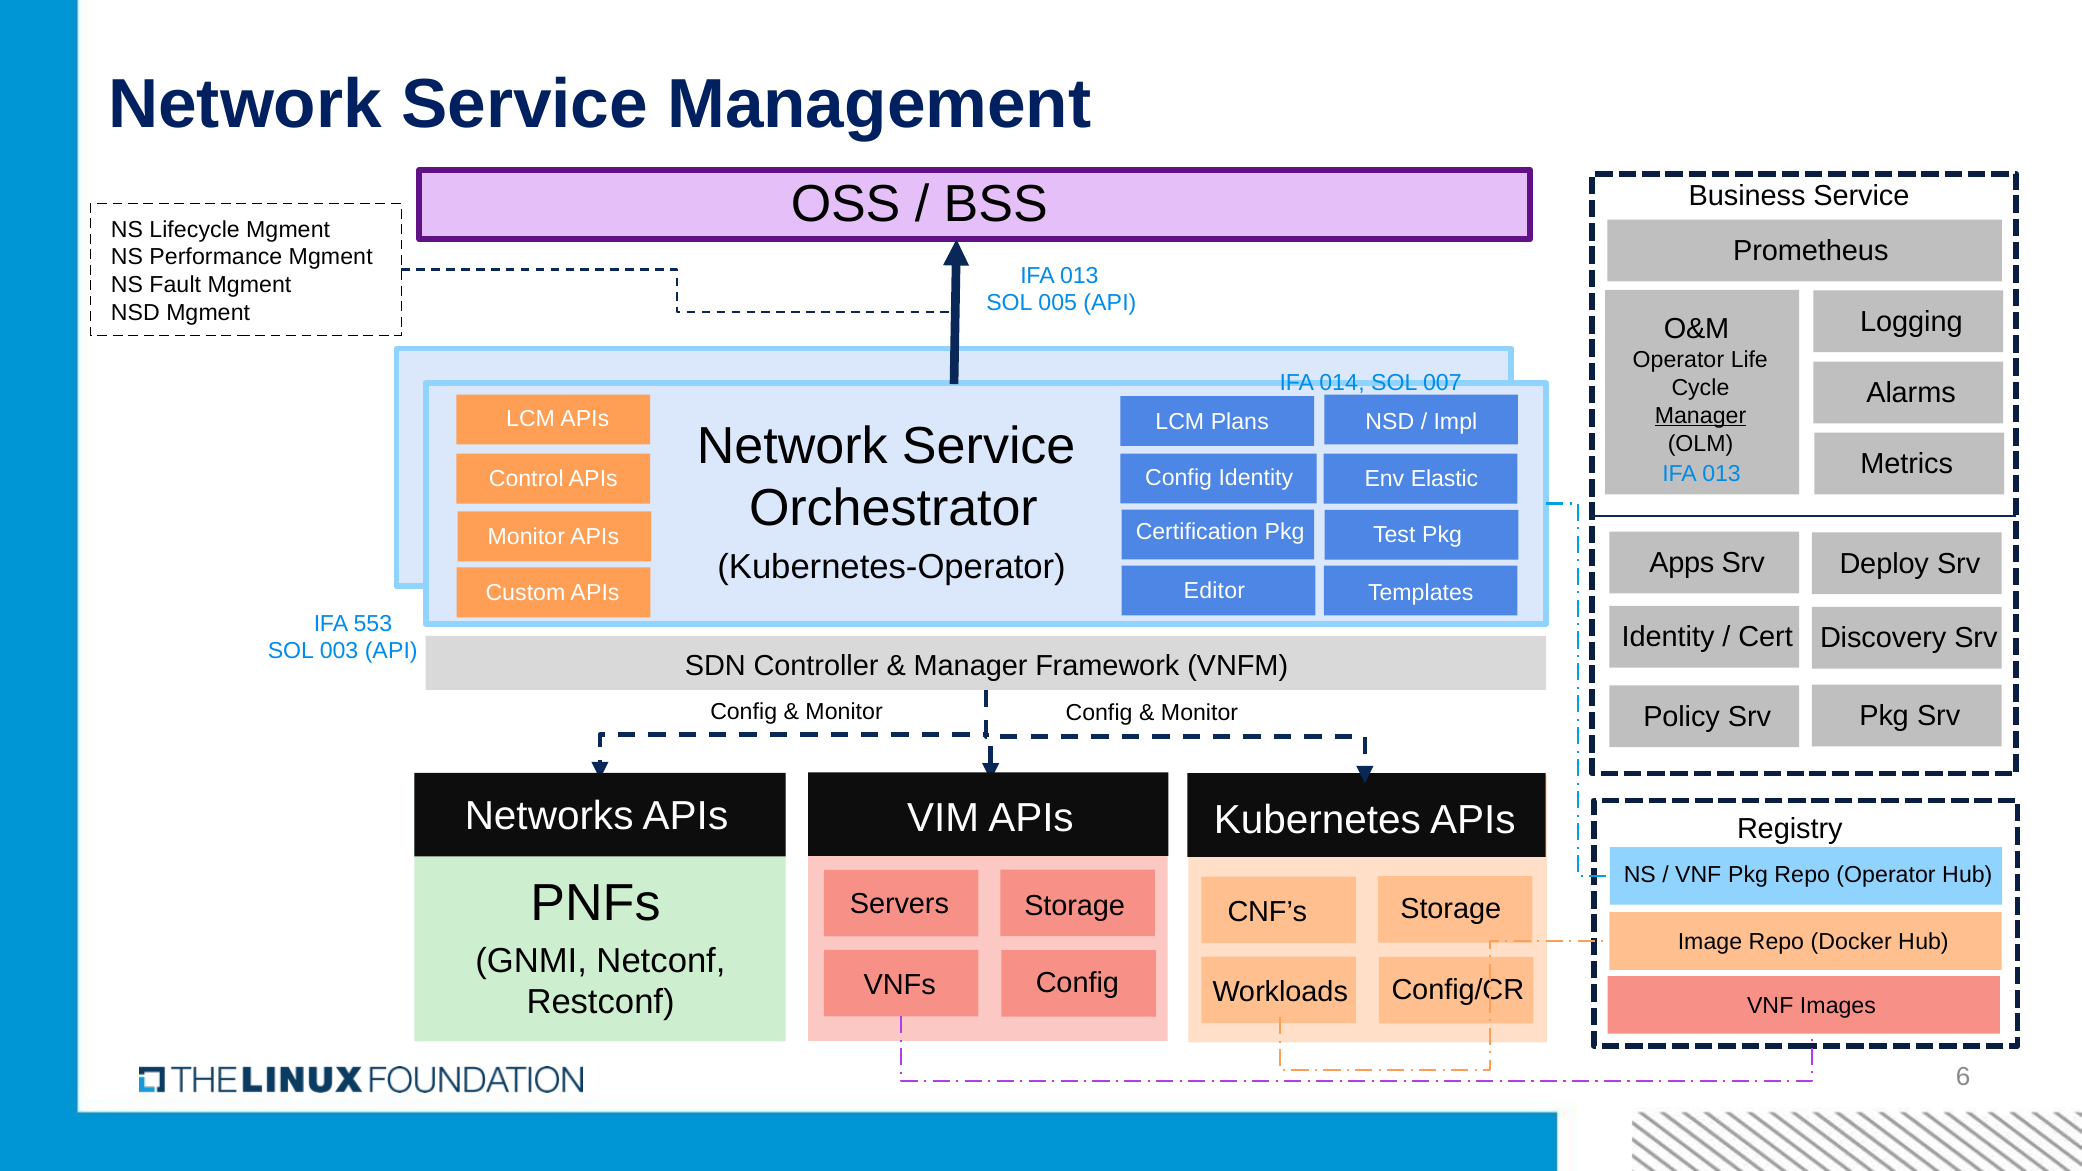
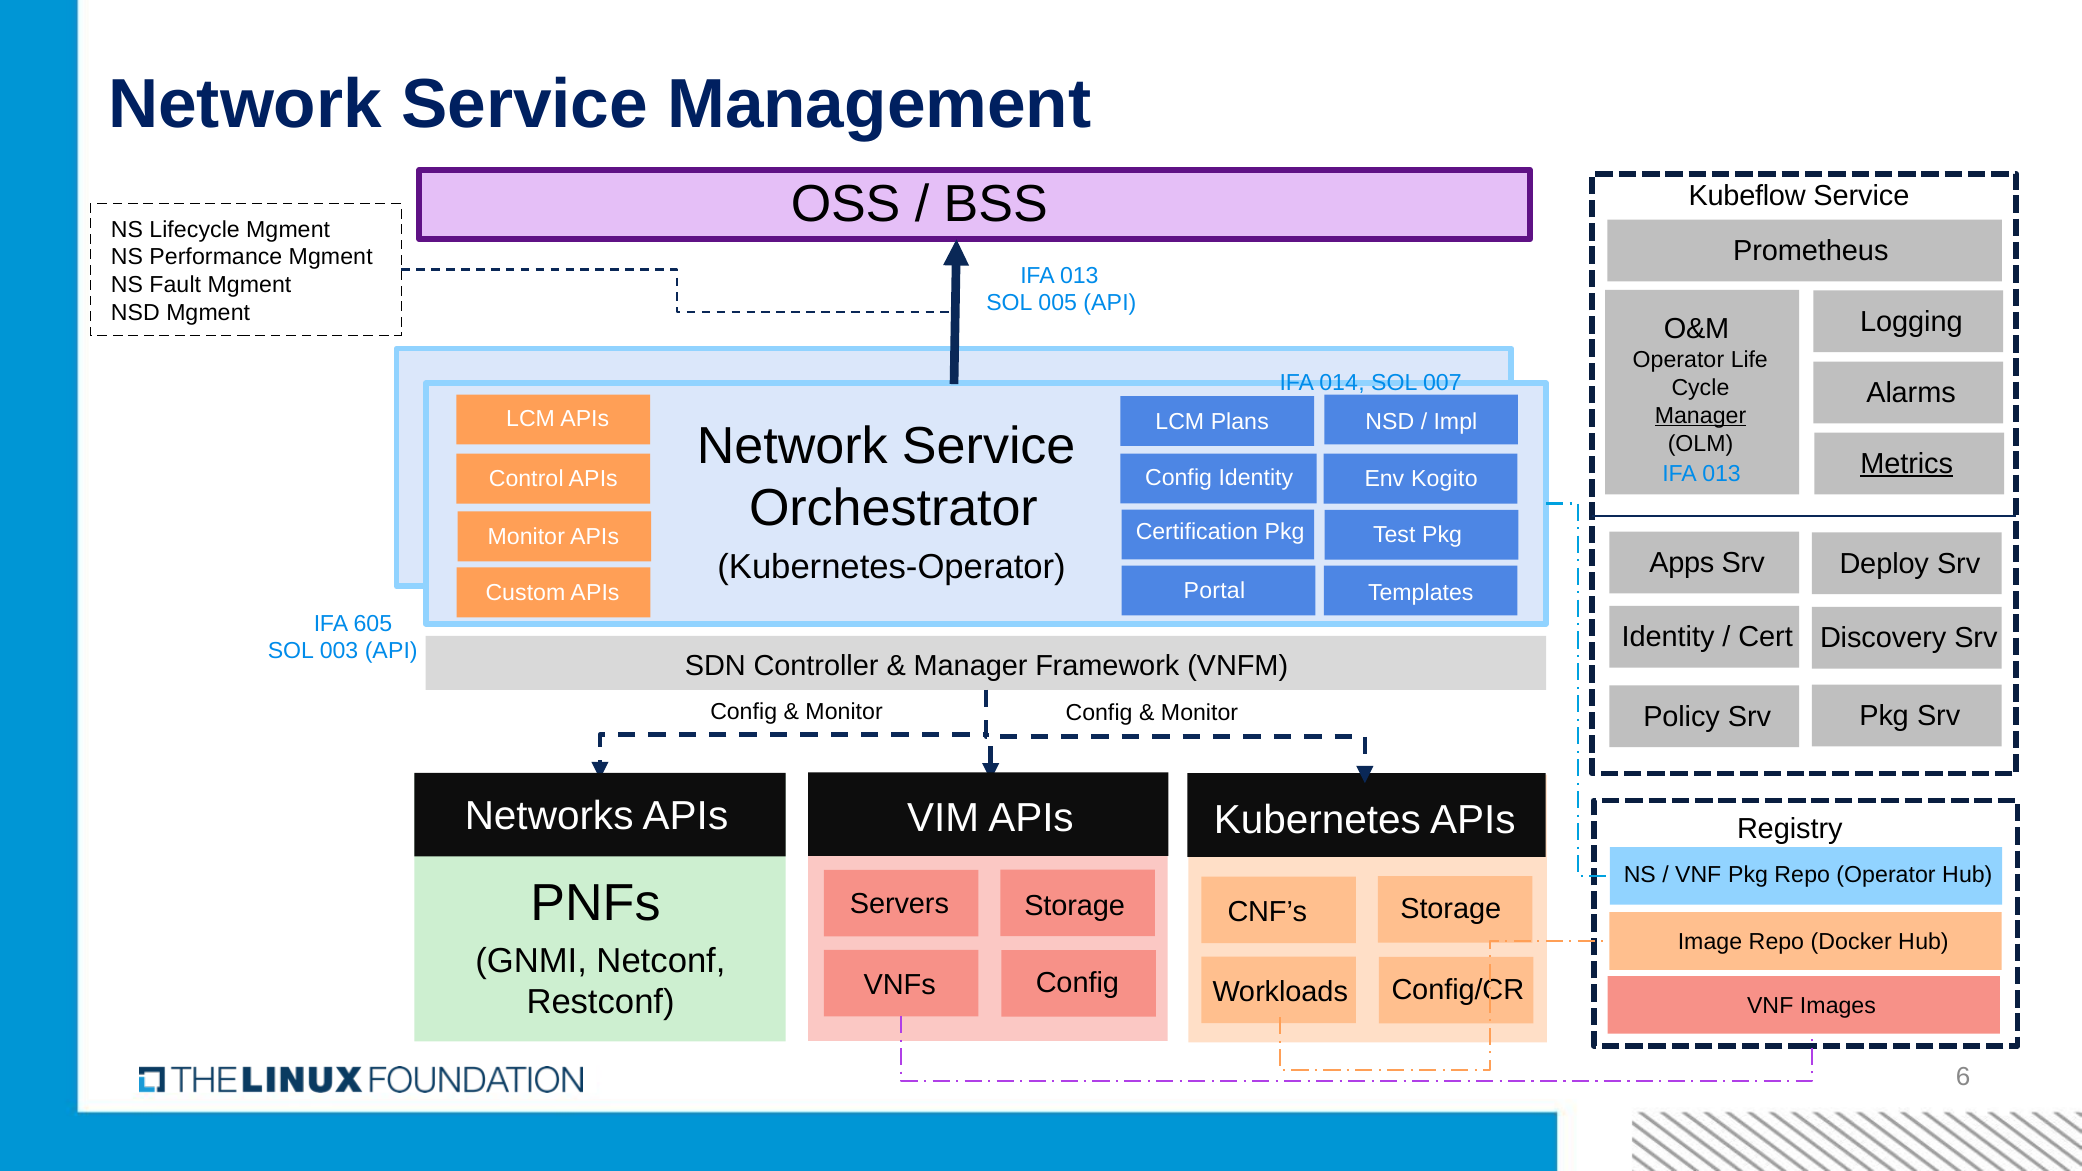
Business: Business -> Kubeflow (1747, 196)
Metrics underline: none -> present (1907, 464)
Elastic: Elastic -> Kogito (1444, 479)
Editor: Editor -> Portal (1214, 591)
553: 553 -> 605 (373, 624)
